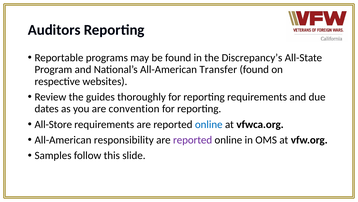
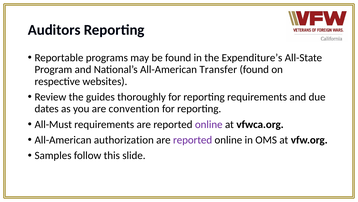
Discrepancy’s: Discrepancy’s -> Expenditure’s (252, 58)
All-Store: All-Store -> All-Must (53, 124)
online colour: blue -> purple (209, 124)
responsibility: responsibility -> authorization (124, 140)
